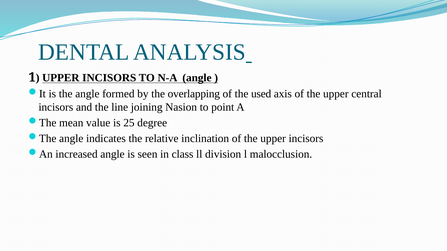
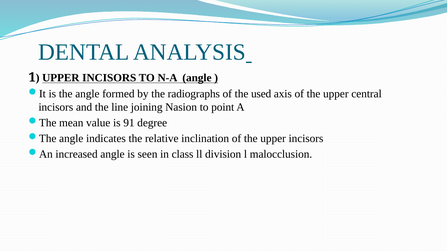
overlapping: overlapping -> radiographs (194, 94)
25: 25 -> 91 (129, 123)
